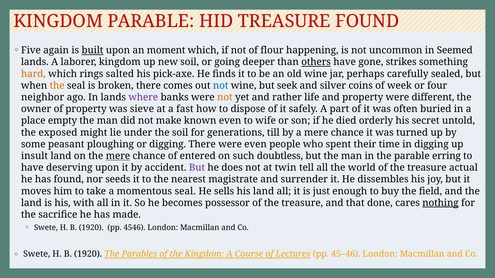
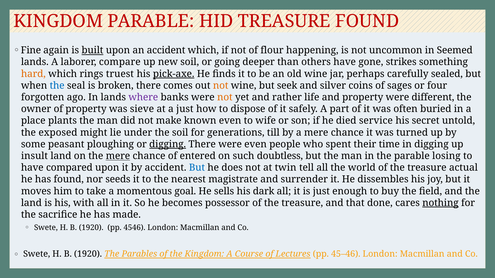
Five: Five -> Fine (31, 50)
an moment: moment -> accident (166, 50)
laborer kingdom: kingdom -> compare (120, 62)
others underline: present -> none (316, 62)
salted: salted -> truest (120, 74)
pick-axe underline: none -> present (174, 74)
the colour: orange -> blue (57, 86)
not colour: blue -> orange (221, 86)
week: week -> sages (399, 86)
neighbor: neighbor -> forgotten (43, 97)
a fast: fast -> just (185, 109)
empty: empty -> plants (62, 121)
orderly: orderly -> service (376, 121)
digging underline: none -> present (168, 144)
erring: erring -> losing (446, 156)
deserving: deserving -> compared (69, 168)
But colour: purple -> blue (197, 168)
momentous seal: seal -> goal (185, 191)
his land: land -> dark (264, 191)
